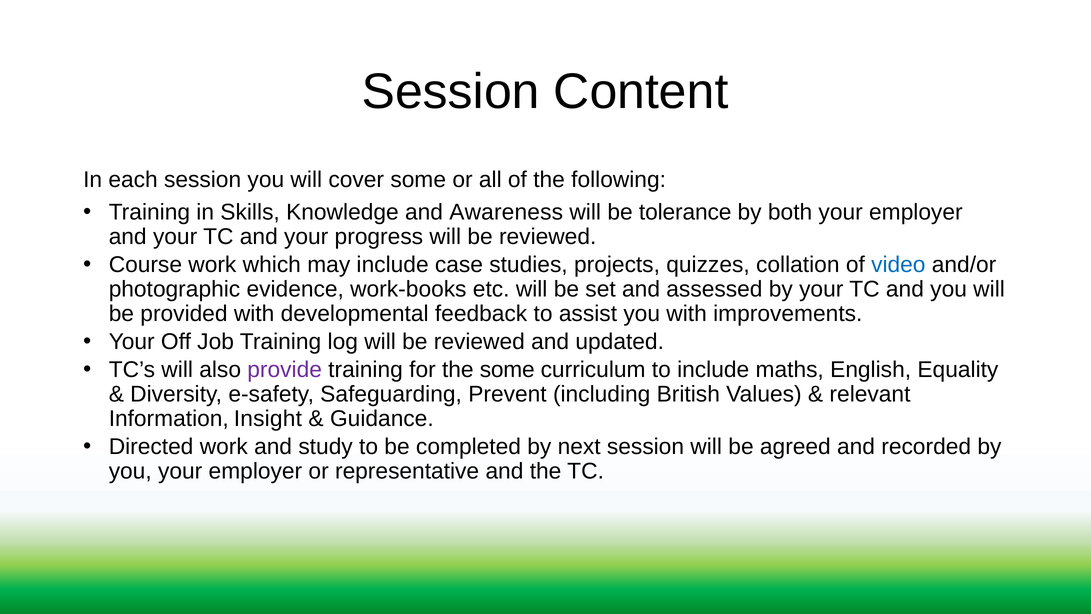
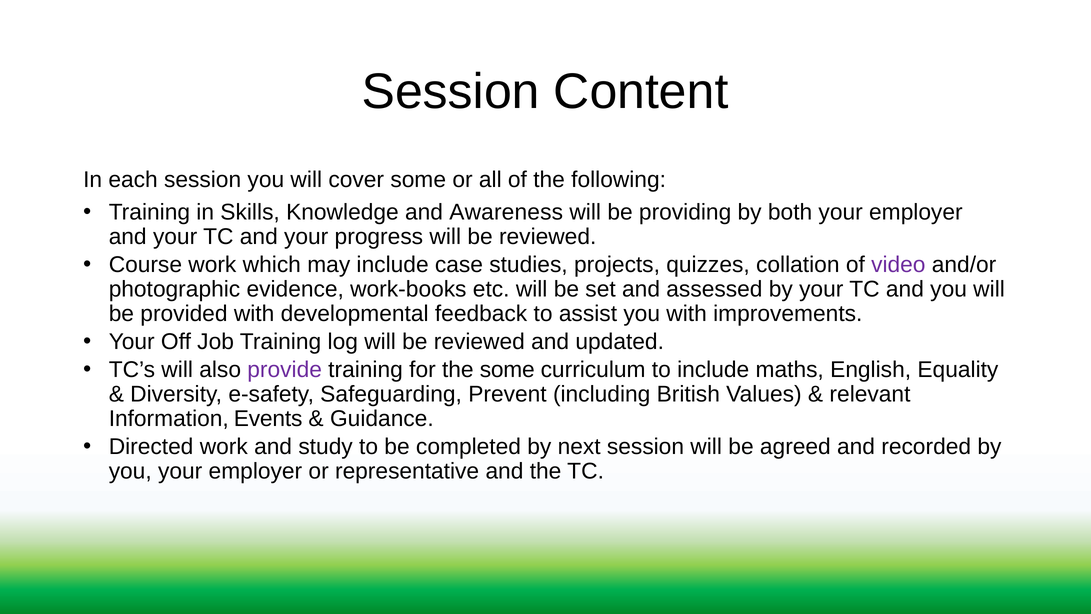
tolerance: tolerance -> providing (685, 212)
video colour: blue -> purple (898, 265)
Insight: Insight -> Events (268, 419)
